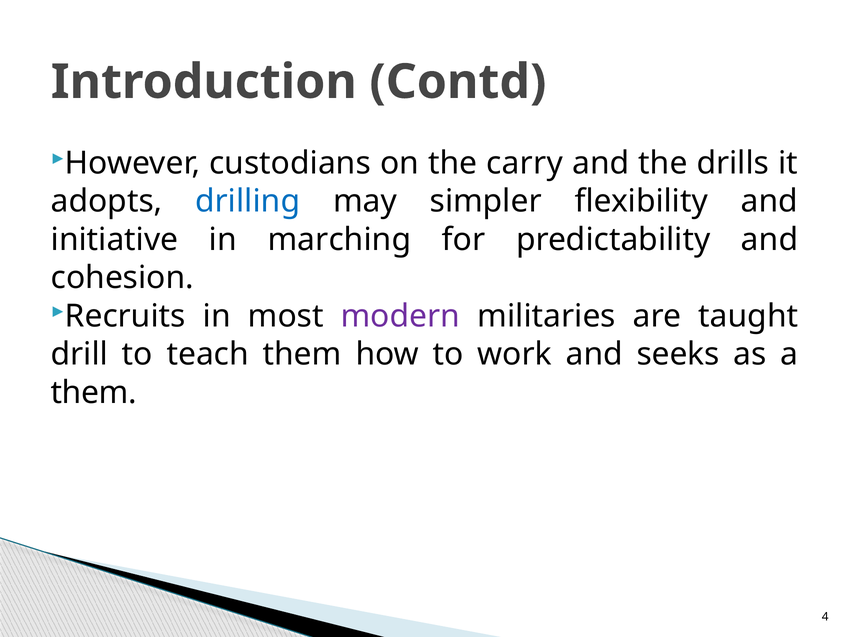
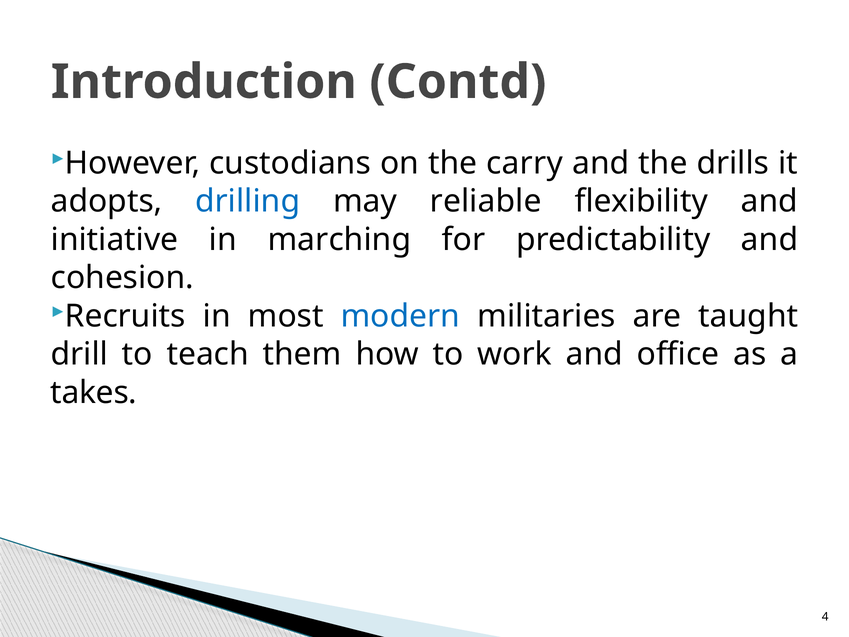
simpler: simpler -> reliable (486, 201)
modern colour: purple -> blue (400, 316)
seeks: seeks -> office (678, 354)
them: them -> takes (94, 392)
